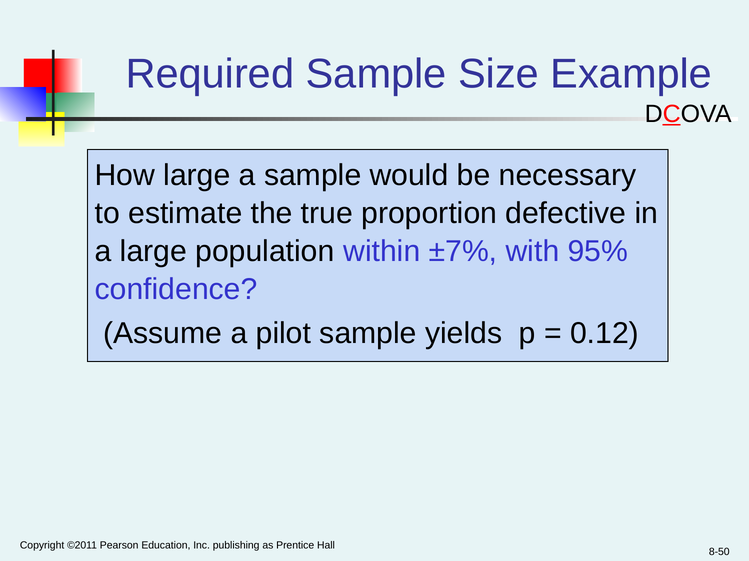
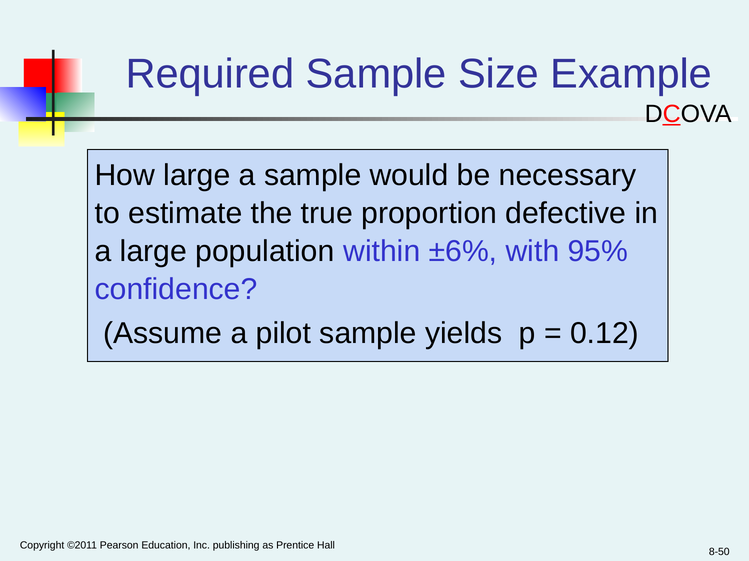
±7%: ±7% -> ±6% (463, 251)
